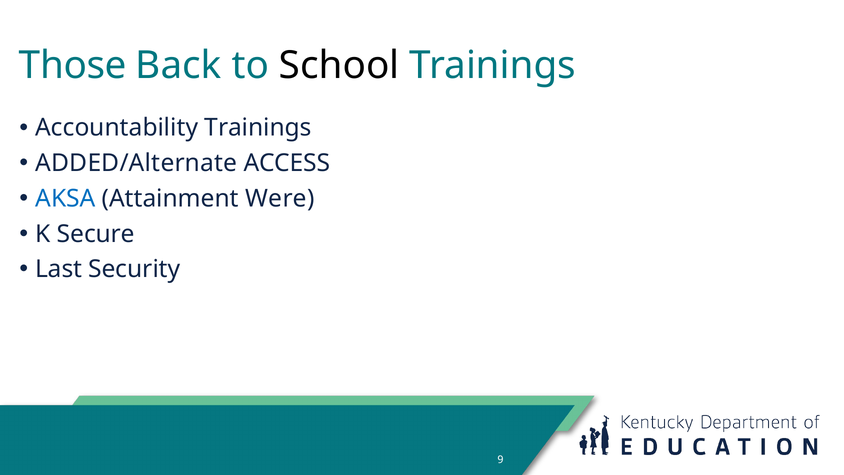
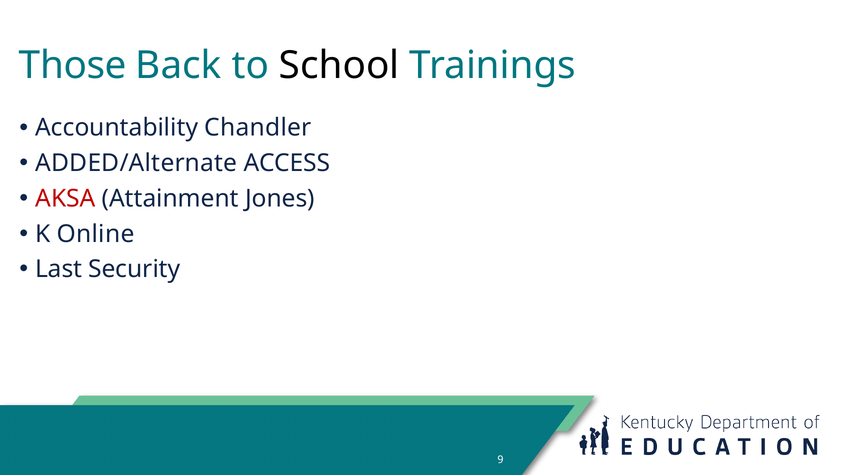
Accountability Trainings: Trainings -> Chandler (258, 128)
AKSA colour: blue -> red (65, 198)
Were: Were -> Jones (280, 198)
Secure: Secure -> Online (96, 234)
